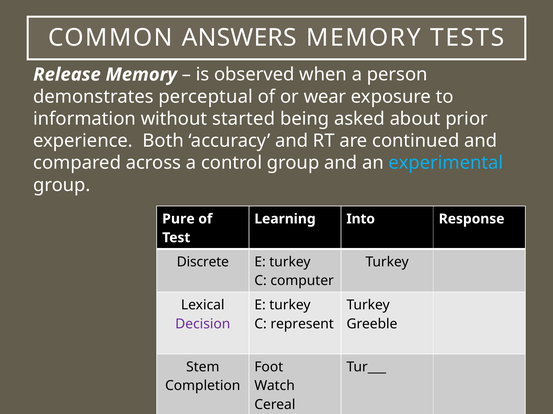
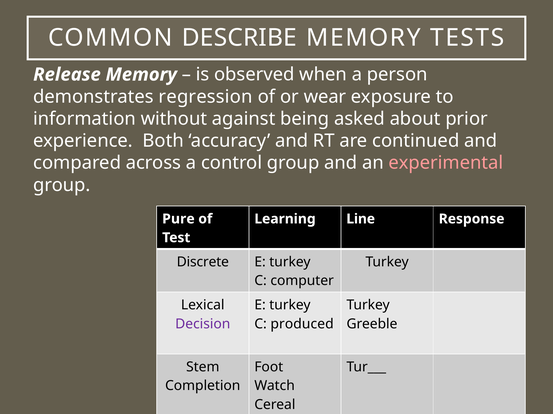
ANSWERS: ANSWERS -> DESCRIBE (239, 38)
perceptual: perceptual -> regression (206, 97)
started: started -> against (244, 119)
experimental colour: light blue -> pink (446, 163)
Into: Into -> Line (361, 219)
represent: represent -> produced (302, 324)
